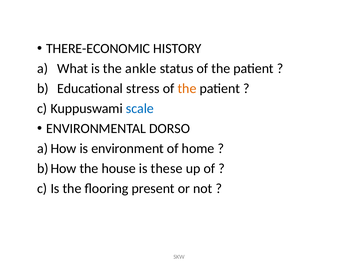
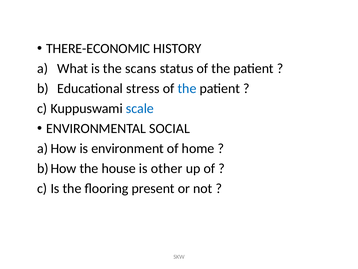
ankle: ankle -> scans (141, 68)
the colour: orange -> blue (187, 88)
DORSO: DORSO -> SOCIAL (170, 128)
these: these -> other (167, 168)
